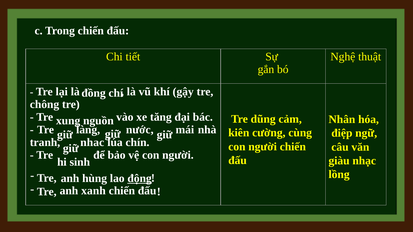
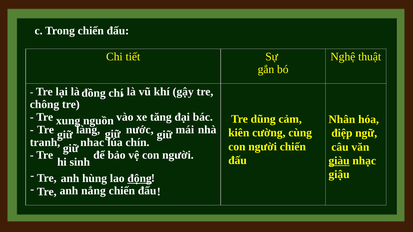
giàu underline: none -> present (339, 161)
lồng: lồng -> giậu (339, 175)
xanh: xanh -> nắng (93, 191)
